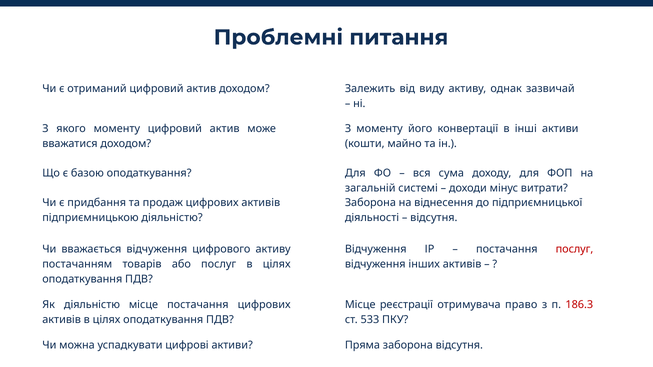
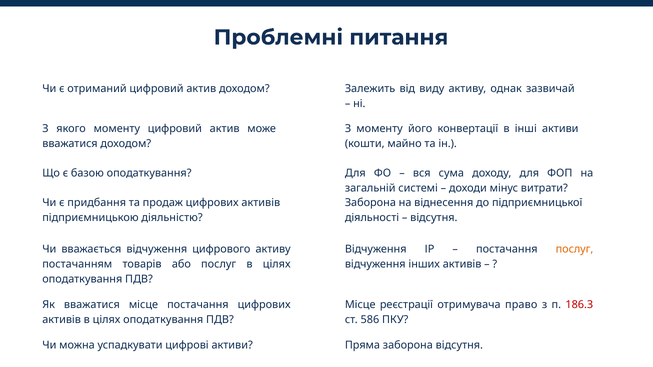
послуг colour: red -> orange (575, 249)
Як діяльністю: діяльністю -> вважатися (92, 305)
533: 533 -> 586 (370, 320)
